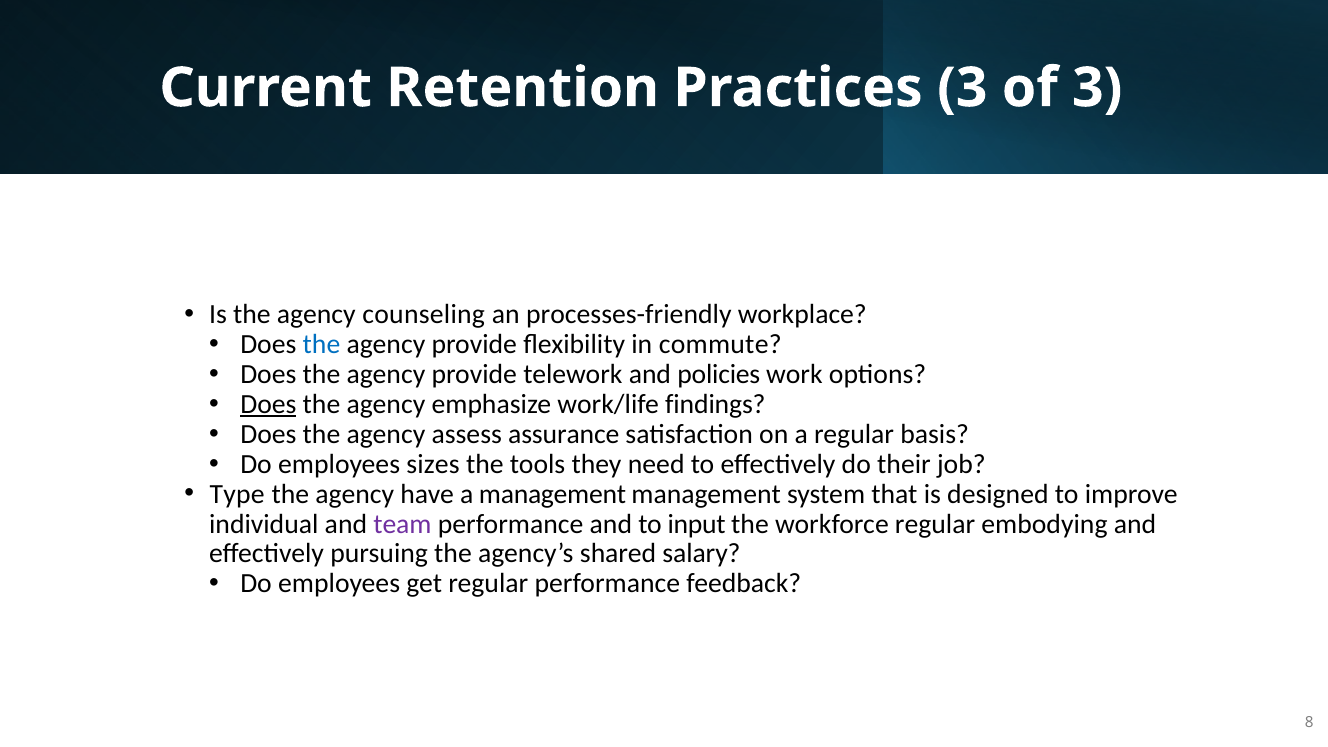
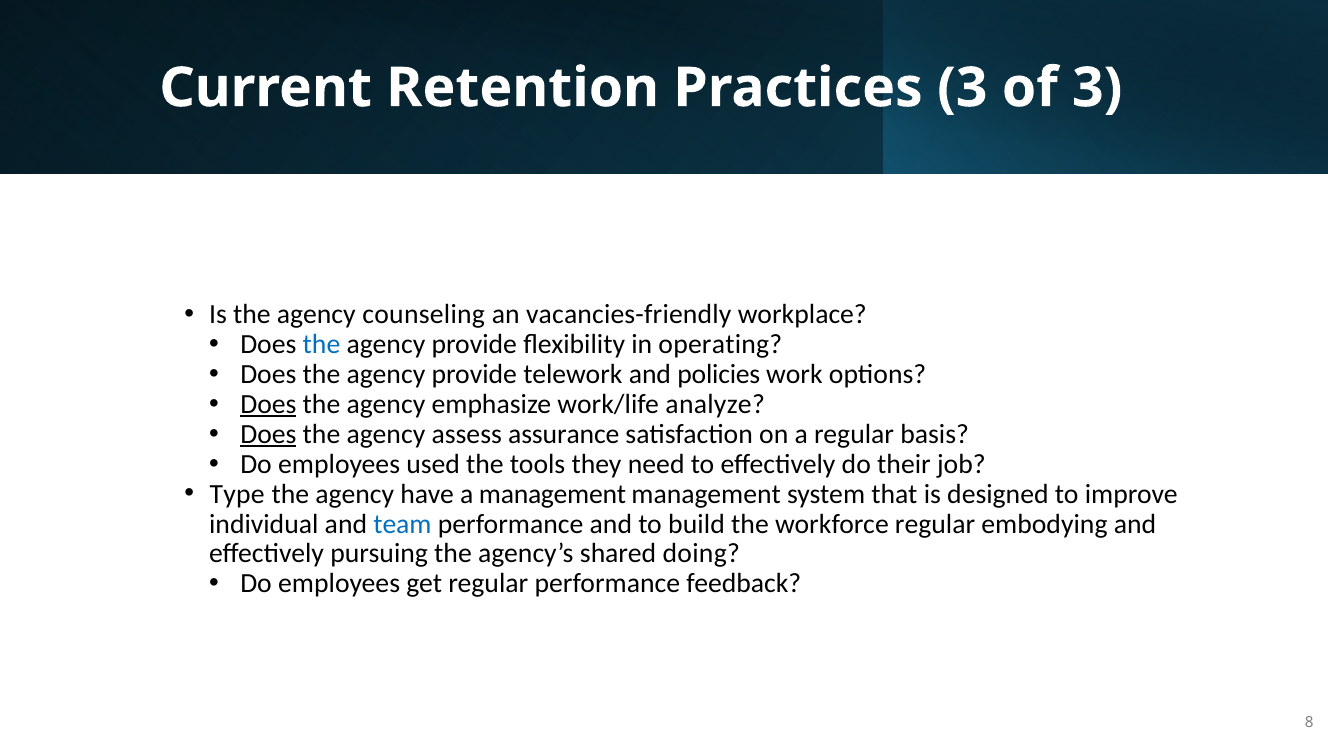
processes-friendly: processes-friendly -> vacancies-friendly (629, 314)
commute: commute -> operating (720, 344)
findings: findings -> analyze (715, 404)
Does underline: none -> present (268, 434)
sizes: sizes -> used (433, 464)
team colour: purple -> blue (402, 524)
input: input -> build (696, 524)
salary: salary -> doing (701, 554)
